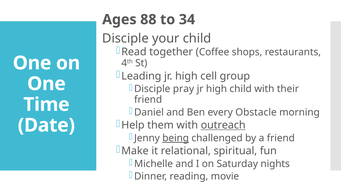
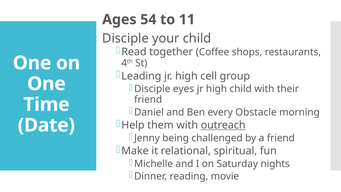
88: 88 -> 54 (148, 20)
34: 34 -> 11 (187, 20)
pray: pray -> eyes (184, 89)
being underline: present -> none (176, 138)
